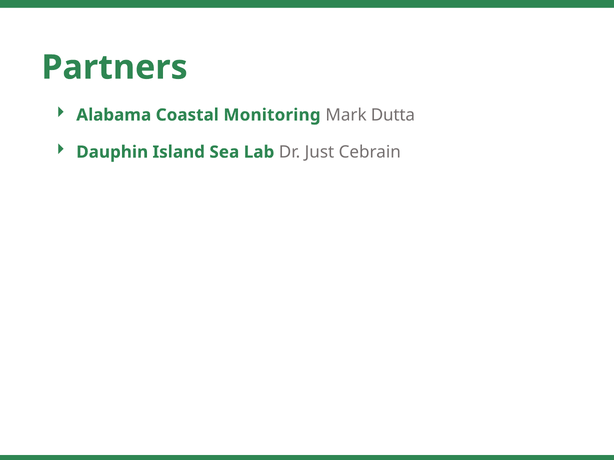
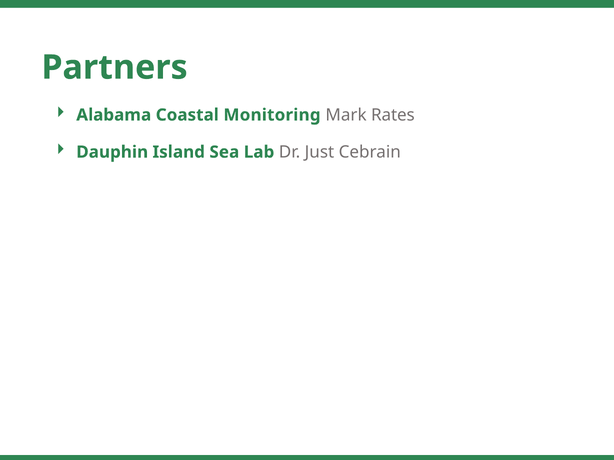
Dutta: Dutta -> Rates (393, 115)
